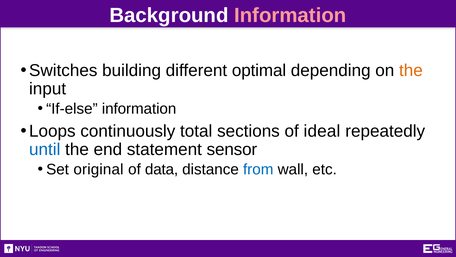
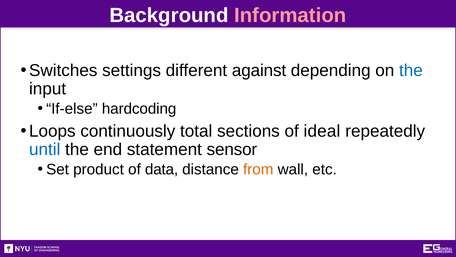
building: building -> settings (132, 70)
optimal: optimal -> against (259, 70)
the colour: orange -> blue (411, 70)
information: information -> hardcoding (139, 109)
original: original -> product (99, 169)
from colour: blue -> orange (258, 169)
